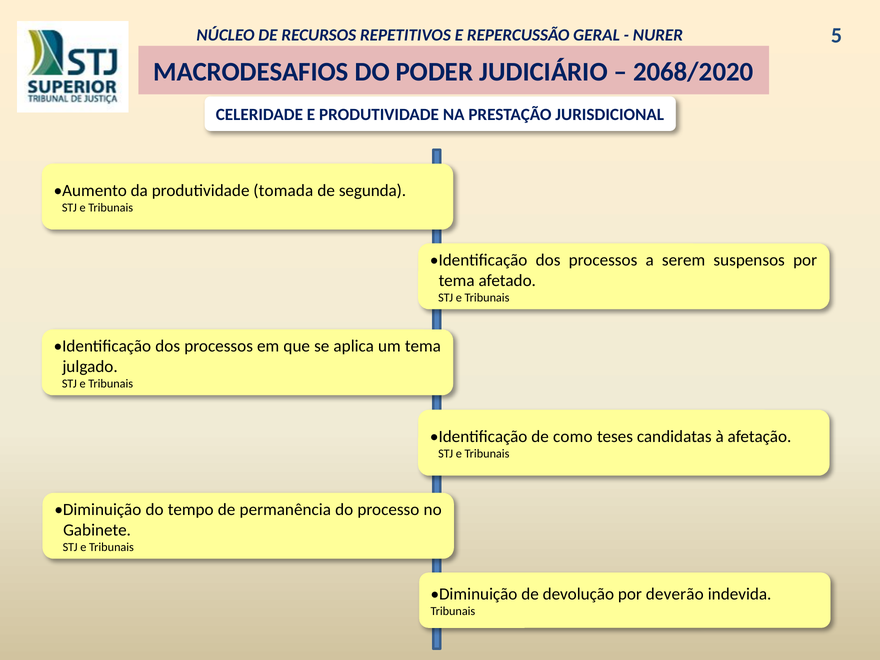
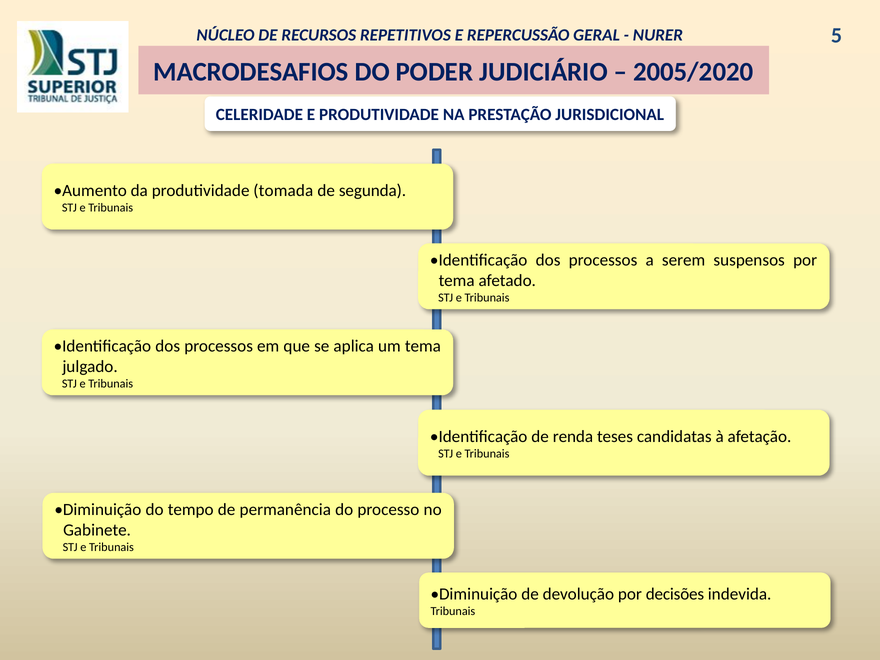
2068/2020: 2068/2020 -> 2005/2020 (693, 72)
como: como -> renda (573, 436)
deverão: deverão -> decisões (675, 594)
